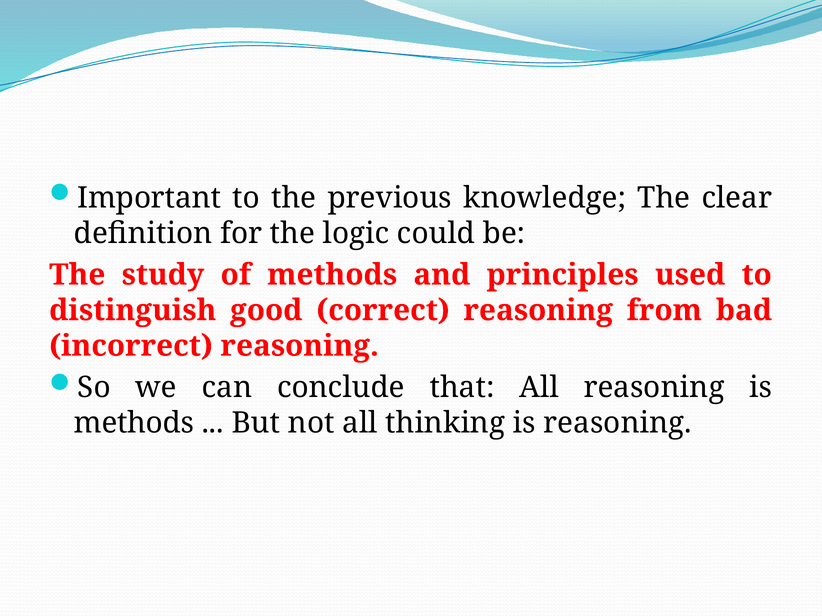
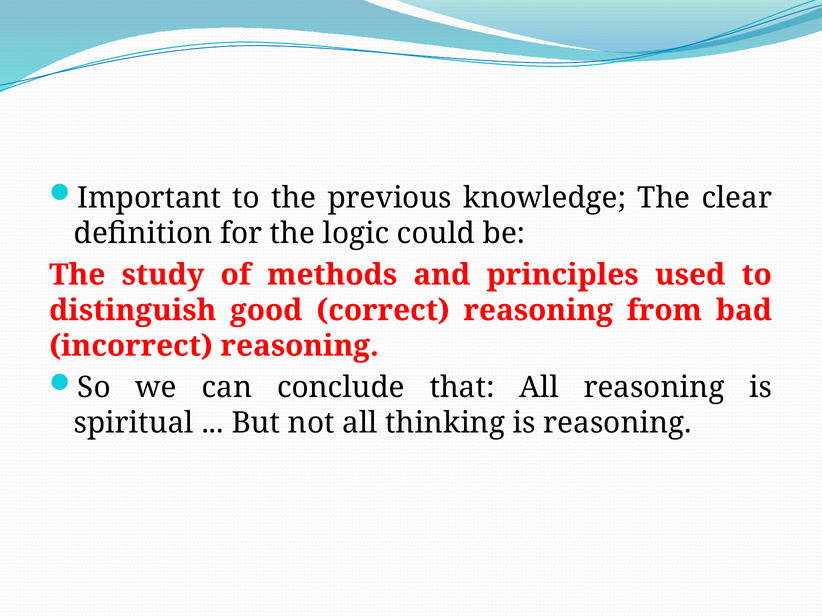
methods: methods -> spiritual (134, 423)
